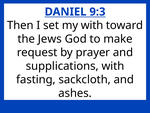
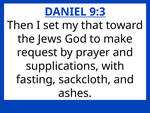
my with: with -> that (92, 25)
